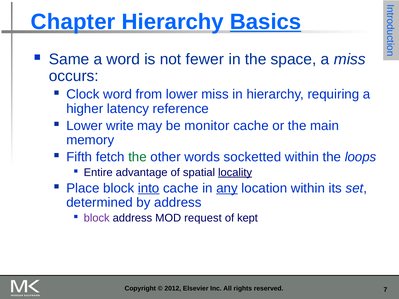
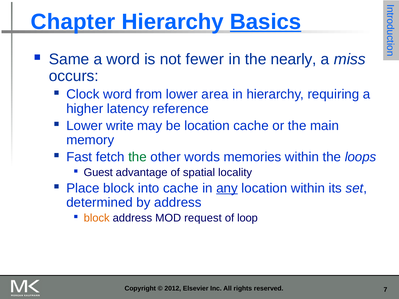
space: space -> nearly (294, 59)
lower miss: miss -> area (215, 94)
be monitor: monitor -> location (207, 126)
Fifth: Fifth -> Fast (79, 157)
socketted: socketted -> memories (252, 157)
Entire: Entire -> Guest (98, 173)
locality underline: present -> none (235, 173)
into underline: present -> none (149, 188)
block colour: purple -> orange (97, 218)
kept: kept -> loop (247, 218)
